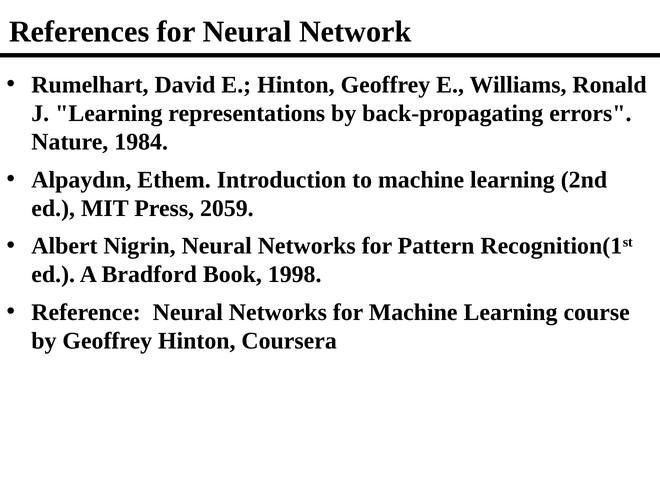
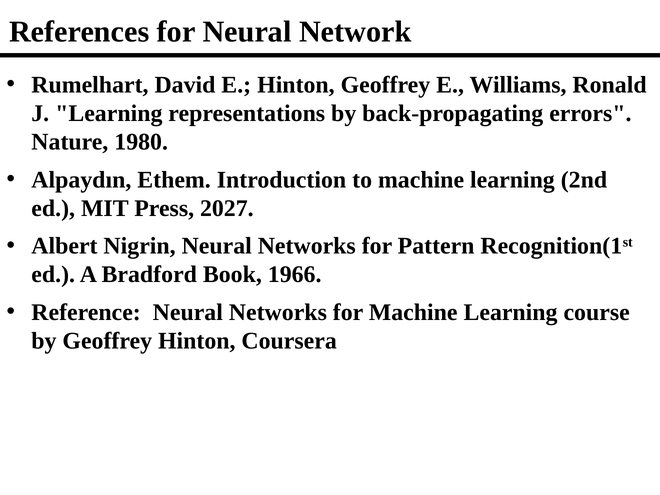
1984: 1984 -> 1980 (141, 142)
2059: 2059 -> 2027 (227, 208)
1998: 1998 -> 1966 (295, 275)
